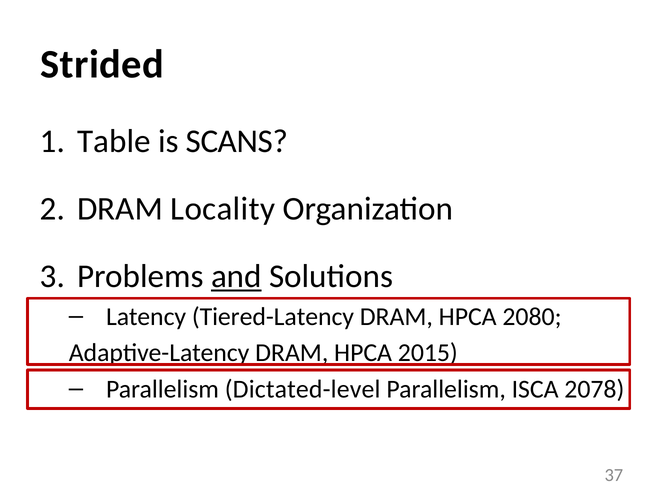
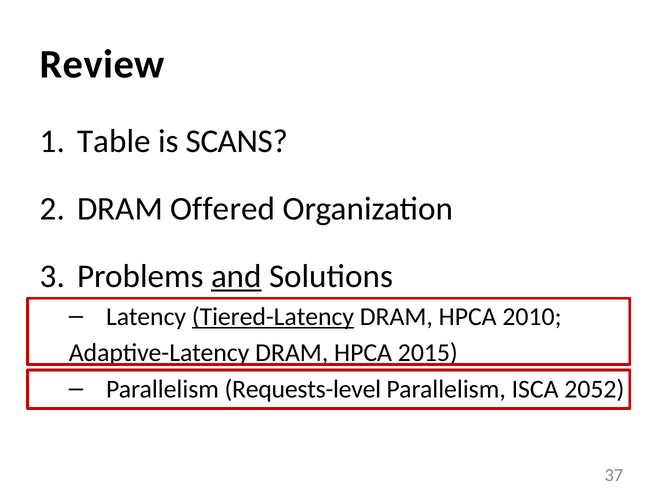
Strided: Strided -> Review (102, 64)
Locality: Locality -> Offered (223, 209)
Tiered-Latency underline: none -> present (273, 317)
2080: 2080 -> 2010 (532, 317)
Dictated-level: Dictated-level -> Requests-level (303, 389)
2078: 2078 -> 2052 (594, 389)
